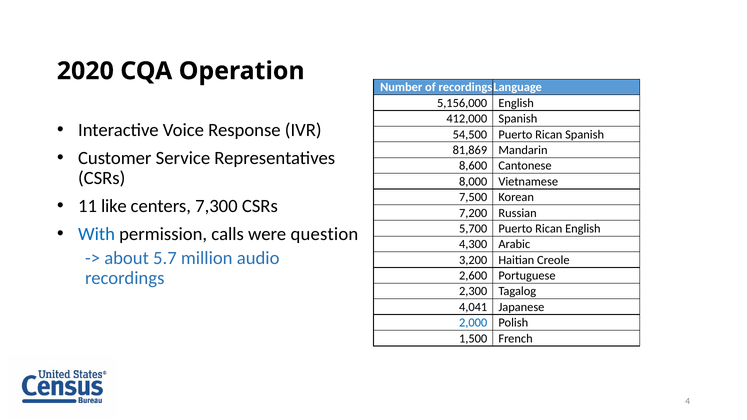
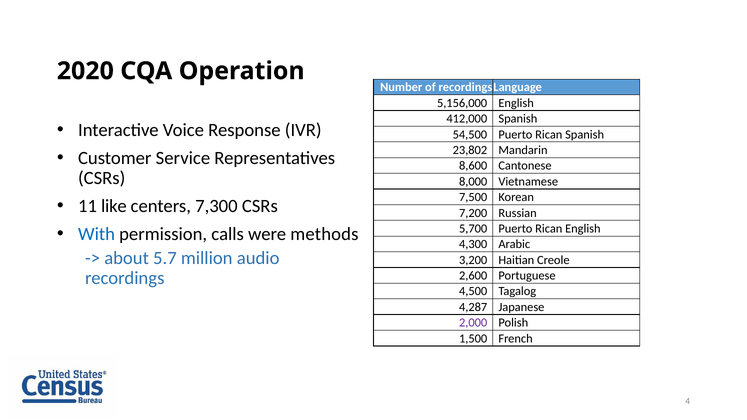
81,869: 81,869 -> 23,802 (470, 150)
question: question -> methods (324, 234)
2,300: 2,300 -> 4,500 (473, 292)
4,041: 4,041 -> 4,287 (473, 307)
2,000 colour: blue -> purple (473, 323)
